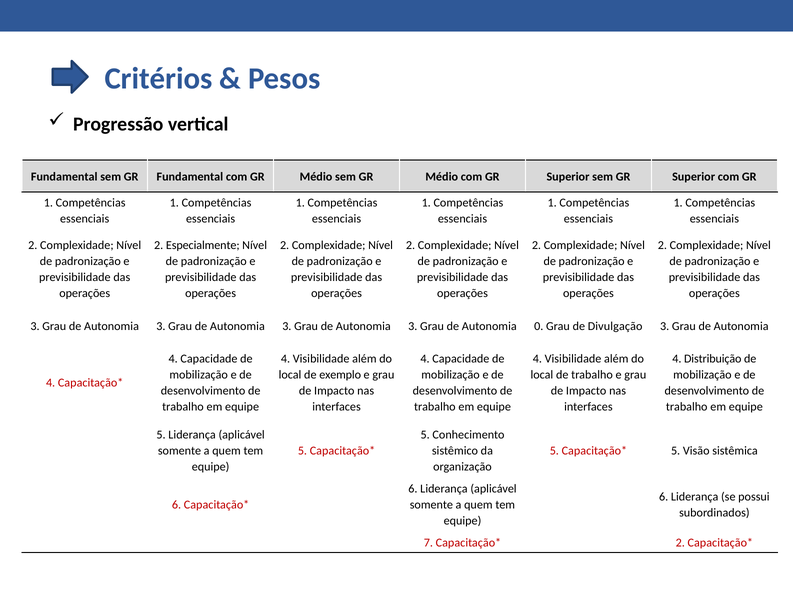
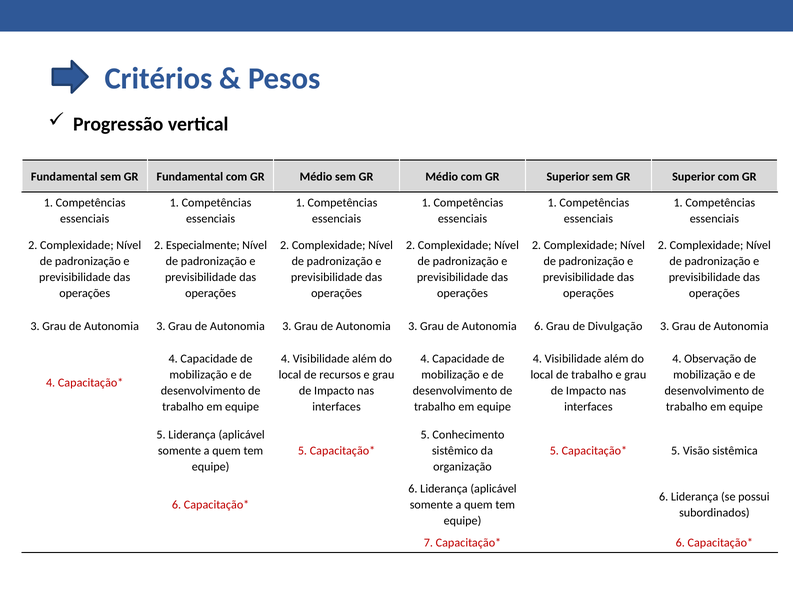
Autonomia 0: 0 -> 6 (539, 327)
Distribuição: Distribuição -> Observação (713, 359)
exemplo: exemplo -> recursos (340, 375)
2: 2 -> 6 (680, 543)
